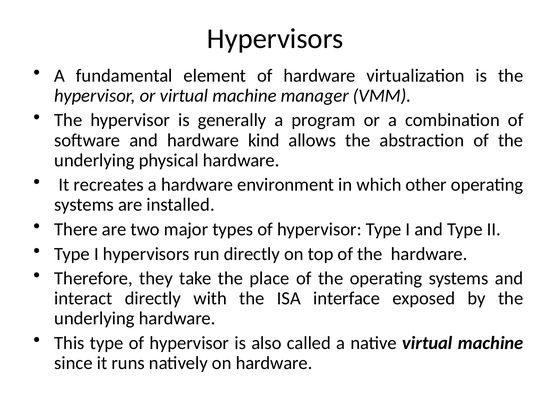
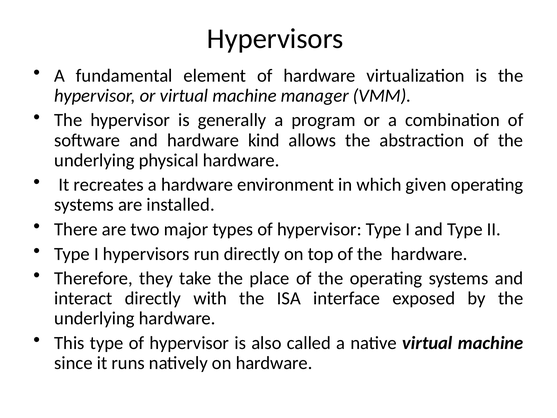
other: other -> given (426, 185)
